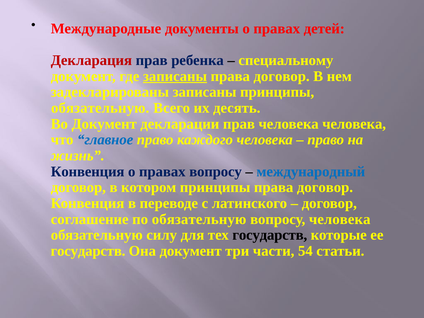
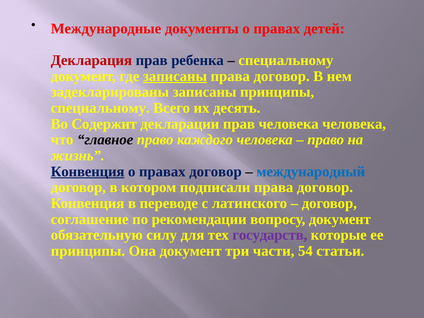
обязательную: обязательную -> специальному (100, 108)
Во Документ: Документ -> Содержит (104, 124)
главное colour: blue -> black (105, 140)
Конвенция underline: none -> present (88, 172)
правах вопросу: вопросу -> договор (215, 172)
котором принципы: принципы -> подписали (215, 187)
по обязательную: обязательную -> рекомендации (199, 219)
вопросу человека: человека -> документ (340, 219)
государств colour: black -> purple (270, 235)
государств: государств -> принципы (88, 251)
